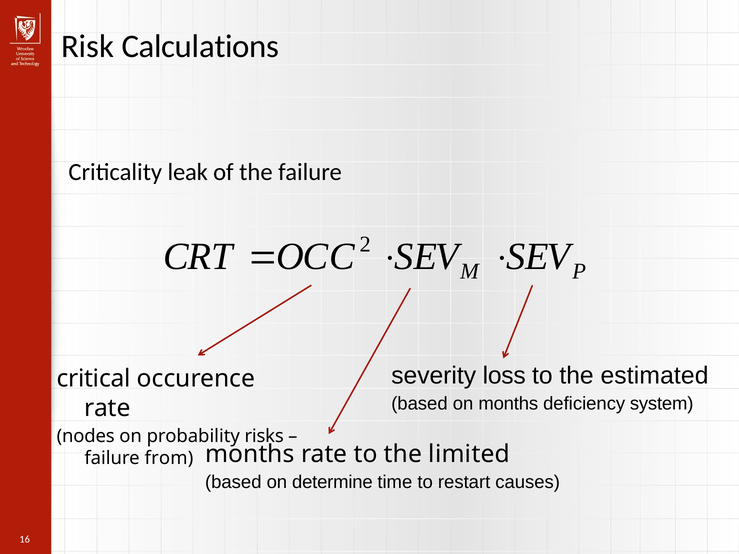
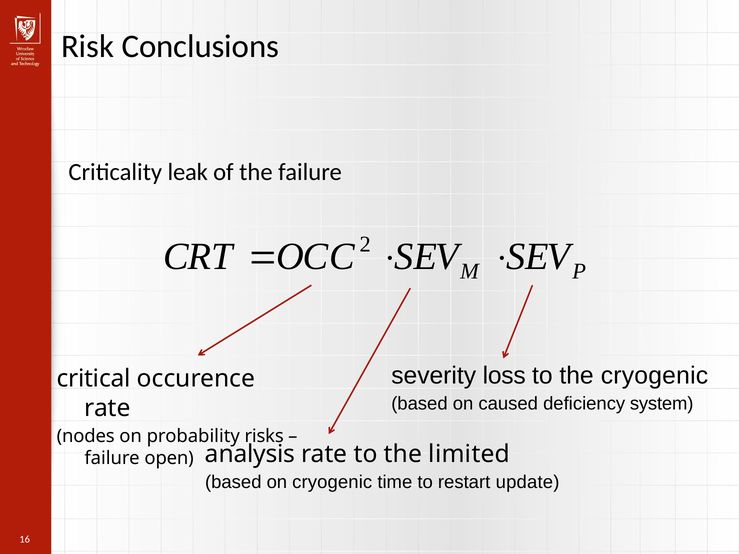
Calculations: Calculations -> Conclusions (200, 47)
the estimated: estimated -> cryogenic (654, 376)
on months: months -> caused (508, 404)
months: months -> analysis (250, 454)
from: from -> open (169, 458)
on determine: determine -> cryogenic (332, 482)
causes: causes -> update (528, 482)
